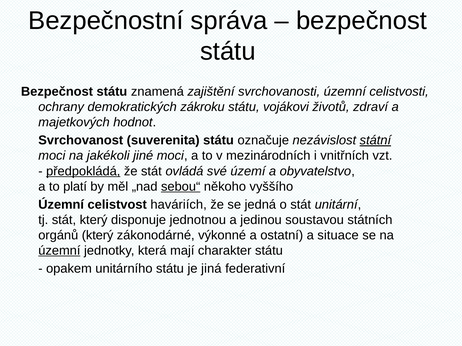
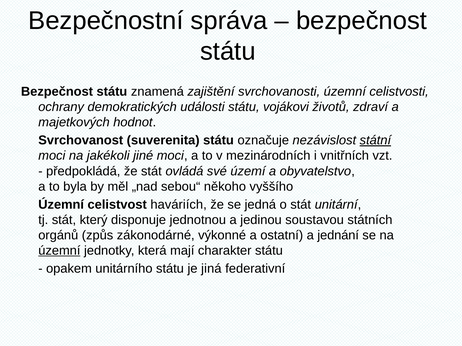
zákroku: zákroku -> události (202, 107)
předpokládá underline: present -> none (83, 171)
platí: platí -> byla (75, 187)
sebou“ underline: present -> none (181, 187)
orgánů který: který -> způs (98, 236)
situace: situace -> jednání (338, 236)
